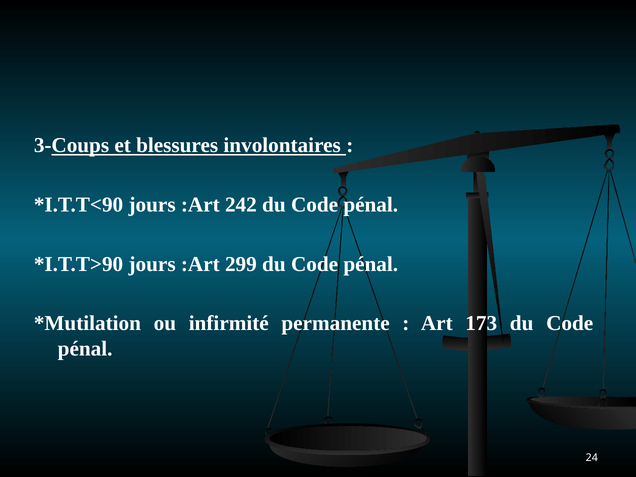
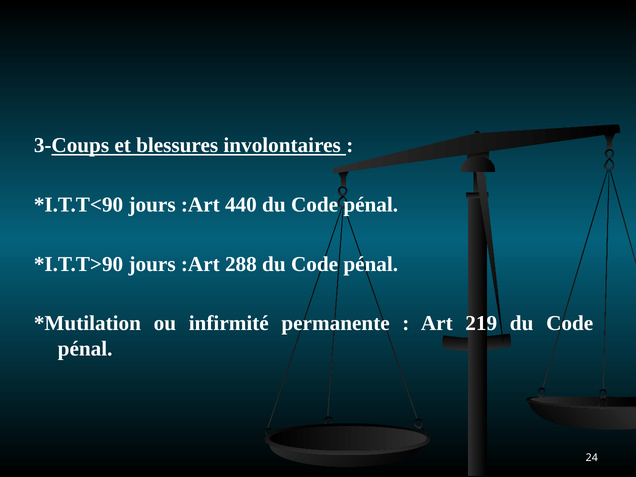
242: 242 -> 440 (241, 205)
299: 299 -> 288 (241, 264)
173: 173 -> 219 (481, 323)
